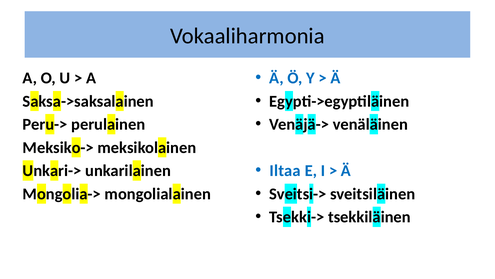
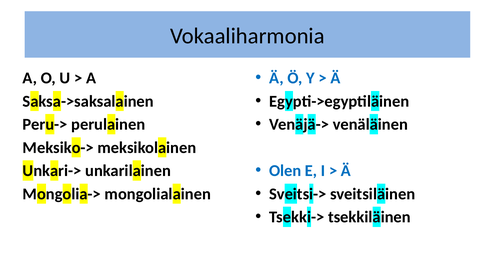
Iltaa: Iltaa -> Olen (285, 170)
